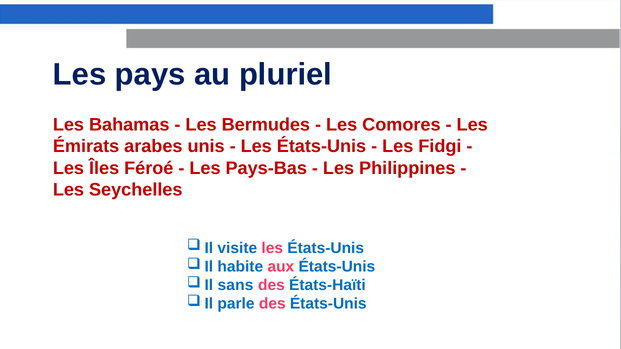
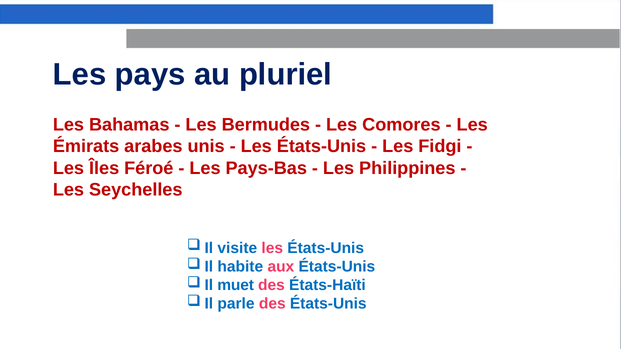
sans: sans -> muet (236, 285)
